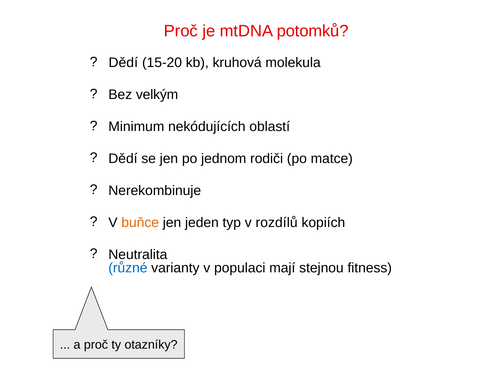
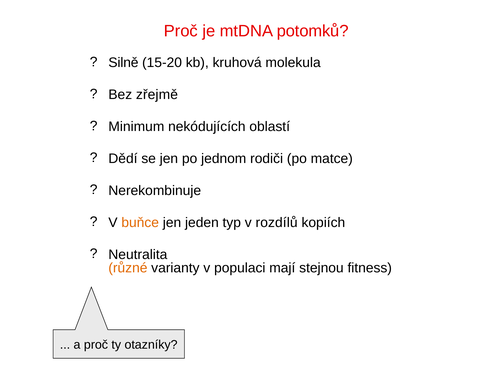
Dědí: Dědí -> Silně (123, 63)
velkým: velkým -> zřejmě (157, 95)
různé colour: blue -> orange (128, 268)
